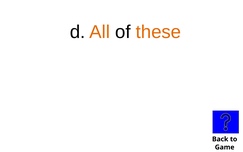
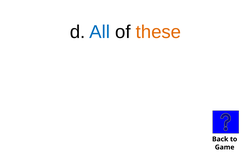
All colour: orange -> blue (100, 32)
